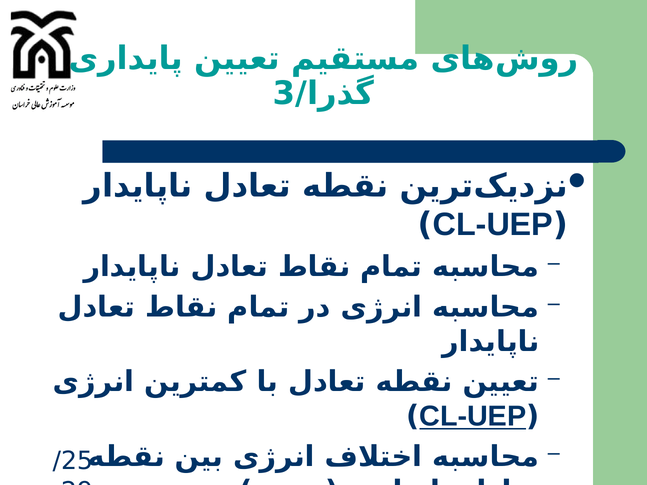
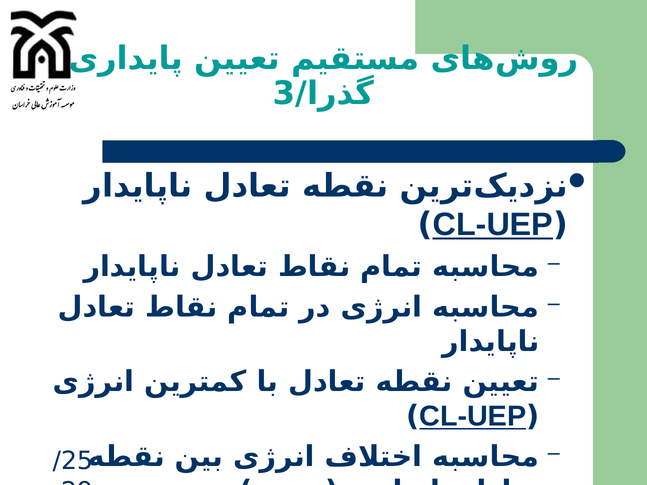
CL-UEP underline: none -> present (493, 225)
